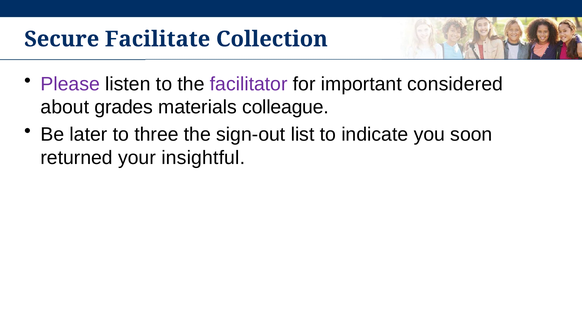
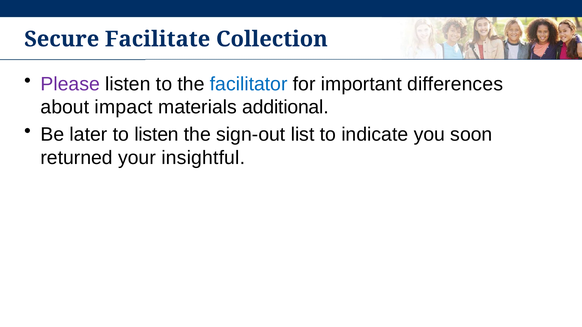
facilitator colour: purple -> blue (249, 84)
considered: considered -> differences (455, 84)
grades: grades -> impact (124, 107)
colleague: colleague -> additional (285, 107)
to three: three -> listen (157, 135)
